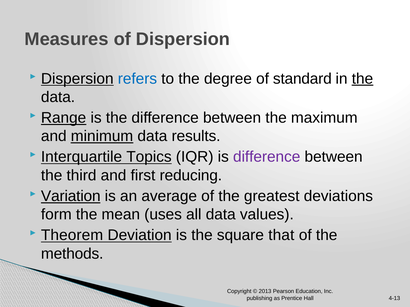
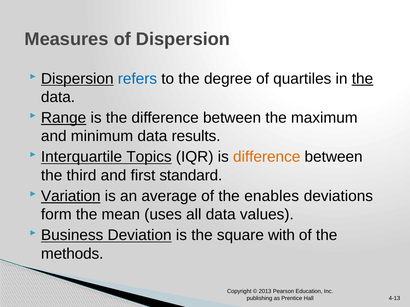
standard: standard -> quartiles (302, 79)
minimum underline: present -> none (102, 136)
difference colour: purple -> orange (267, 157)
reducing: reducing -> standard (191, 176)
greatest: greatest -> enables (272, 196)
Theorem: Theorem -> Business (72, 236)
that: that -> with (281, 236)
